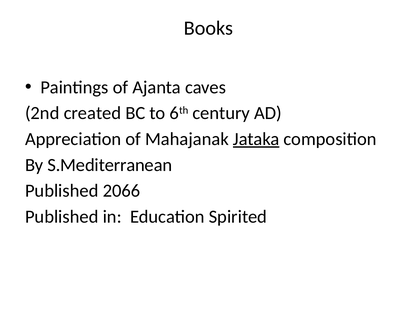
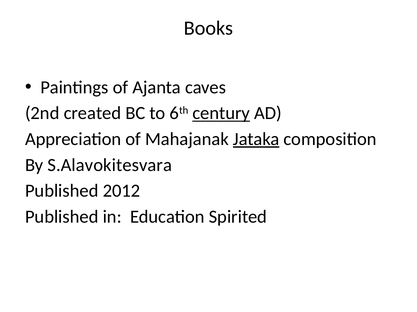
century underline: none -> present (221, 113)
S.Mediterranean: S.Mediterranean -> S.Alavokitesvara (110, 165)
2066: 2066 -> 2012 (122, 191)
